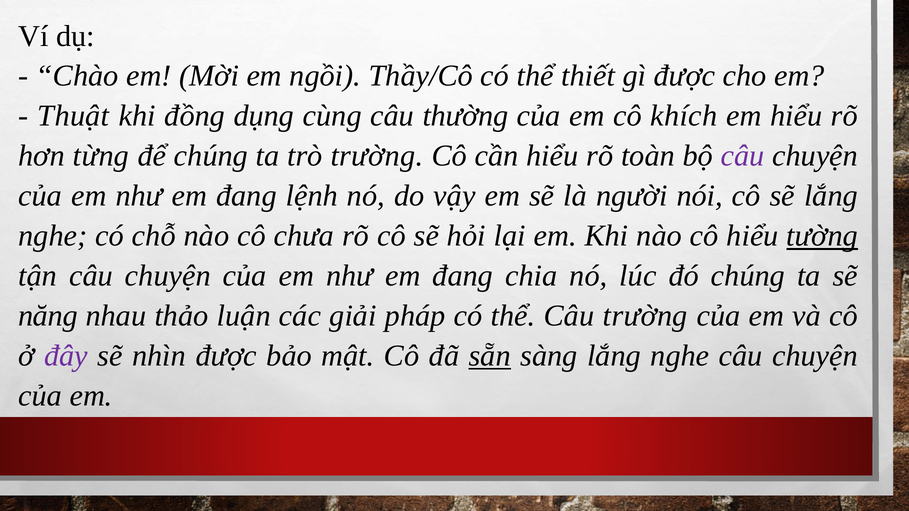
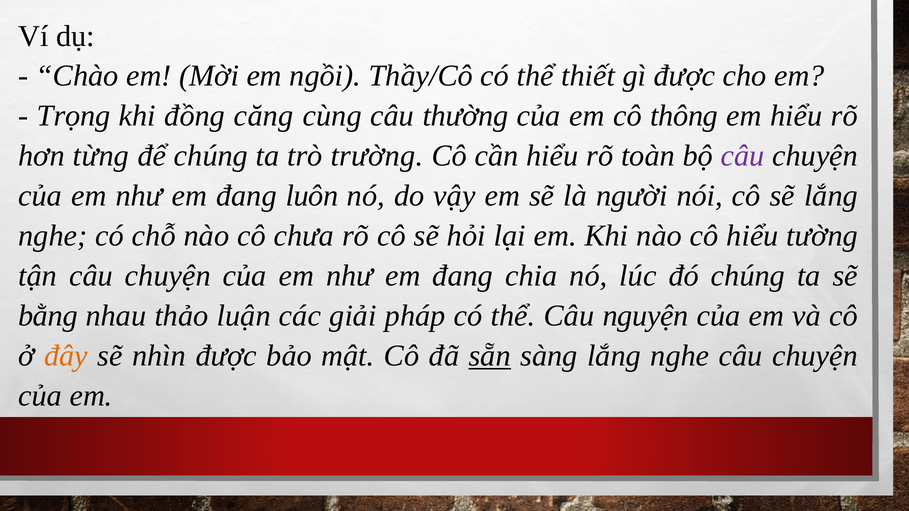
Thuật: Thuật -> Trọng (74, 116)
dụng: dụng -> căng (264, 116)
khích: khích -> thông (684, 116)
lệnh: lệnh -> luôn (312, 196)
tường underline: present -> none (822, 236)
năng: năng -> bằng (48, 316)
Câu trường: trường -> nguyện (646, 316)
đây colour: purple -> orange (66, 356)
